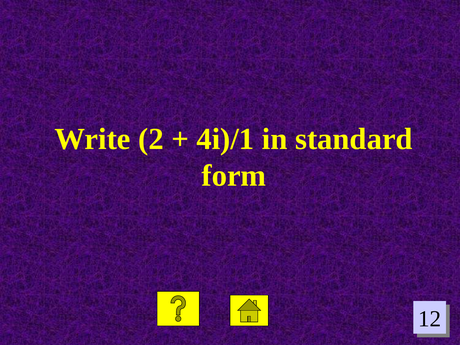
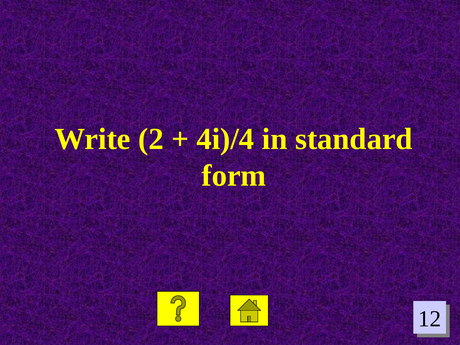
4i)/1: 4i)/1 -> 4i)/4 (225, 139)
